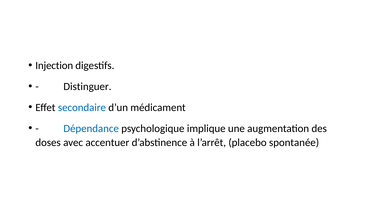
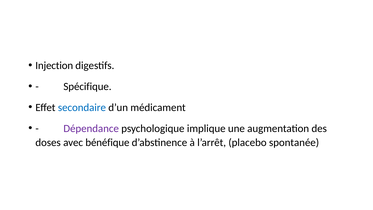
Distinguer: Distinguer -> Spécifique (87, 86)
Dépendance colour: blue -> purple (91, 128)
accentuer: accentuer -> bénéfique (107, 142)
